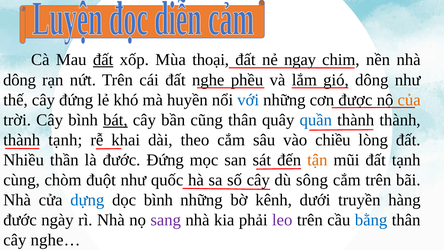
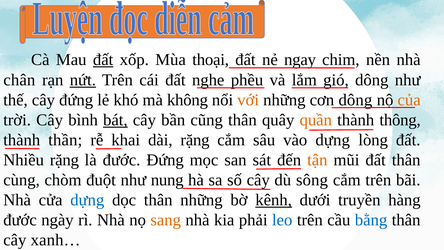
dông: dông -> chân (19, 80)
nứt underline: none -> present (83, 80)
huyền: huyền -> không (187, 100)
với colour: blue -> orange (248, 100)
cơn được: được -> dông (355, 100)
quần colour: blue -> orange (316, 120)
thành: thành -> thông (400, 120)
thành tạnh: tạnh -> thần (65, 140)
dài theo: theo -> rặng (195, 140)
vào chiều: chiều -> dựng (333, 140)
Nhiều thần: thần -> rặng (64, 160)
đất tạnh: tạnh -> thân (406, 160)
quốc: quốc -> nung (167, 180)
dọc bình: bình -> thân (158, 200)
kênh underline: none -> present (274, 200)
sang colour: purple -> orange (166, 220)
leo colour: purple -> blue (282, 220)
nghe…: nghe… -> xanh… (55, 240)
